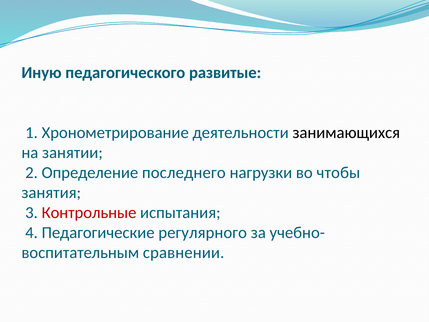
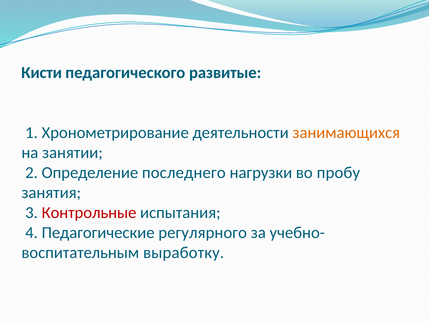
Иную: Иную -> Кисти (42, 73)
занимающихся colour: black -> orange (346, 133)
чтобы: чтобы -> пробу (338, 173)
сравнении: сравнении -> выработку (184, 253)
